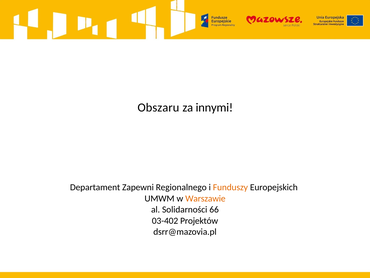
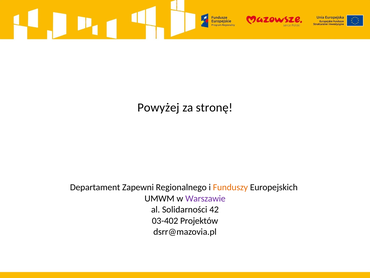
Obszaru: Obszaru -> Powyżej (158, 107)
innymi: innymi -> stronę (214, 107)
Warszawie colour: orange -> purple (205, 198)
66: 66 -> 42 (214, 209)
